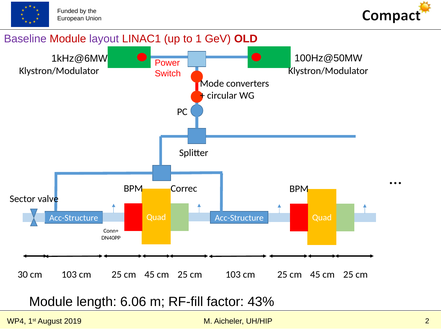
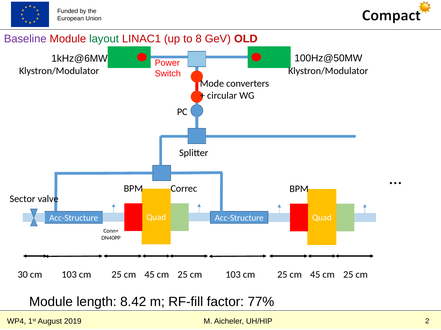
layout colour: purple -> green (104, 39)
1: 1 -> 8 (199, 39)
6.06: 6.06 -> 8.42 (133, 303)
43%: 43% -> 77% (261, 303)
